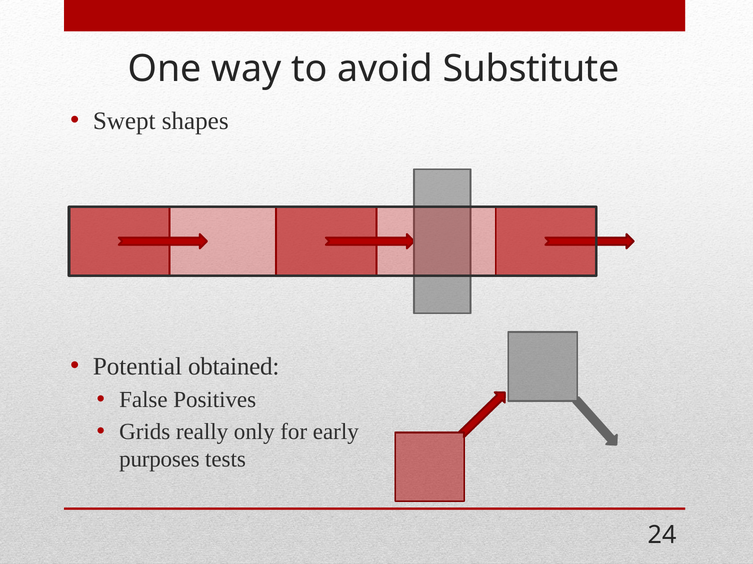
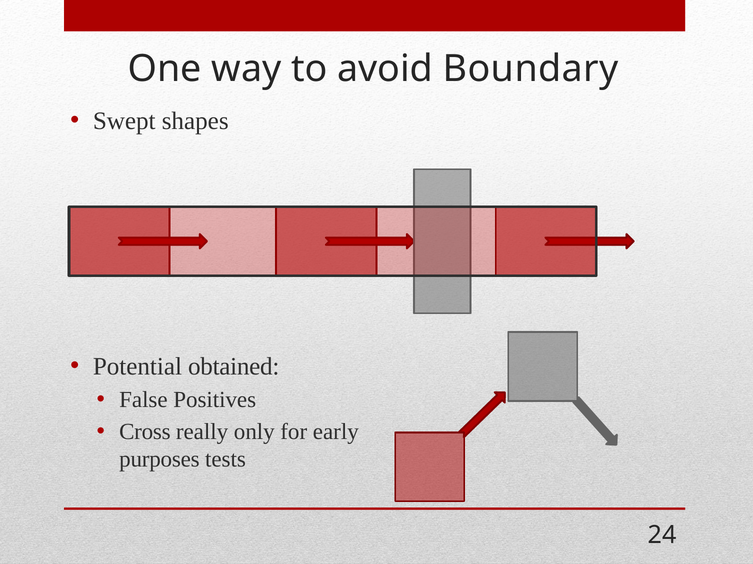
Substitute: Substitute -> Boundary (531, 69)
Grids: Grids -> Cross (145, 432)
